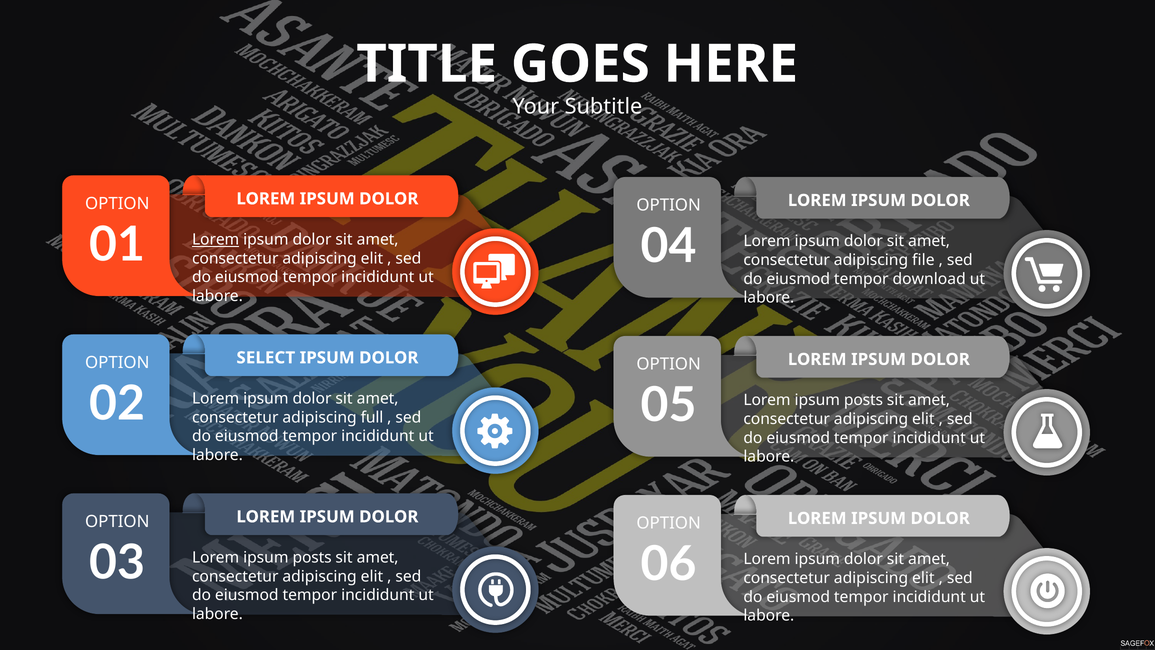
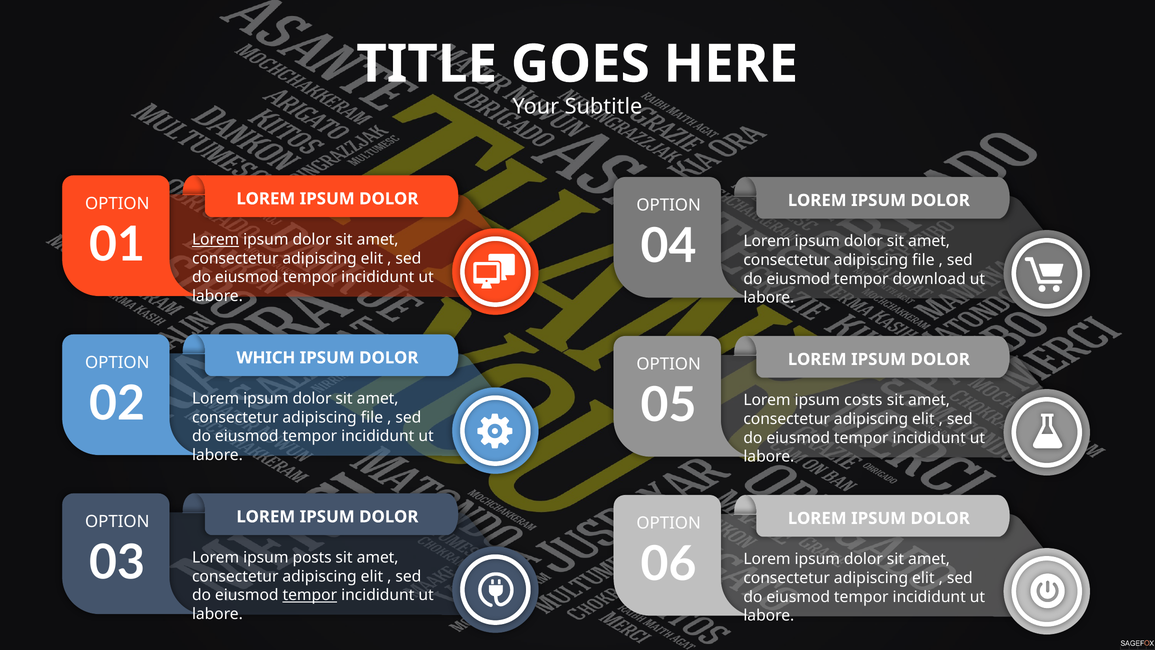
SELECT: SELECT -> WHICH (266, 358)
05 Lorem ipsum posts: posts -> costs (863, 400)
full: full -> file (372, 417)
tempor underline: none -> present (310, 595)
